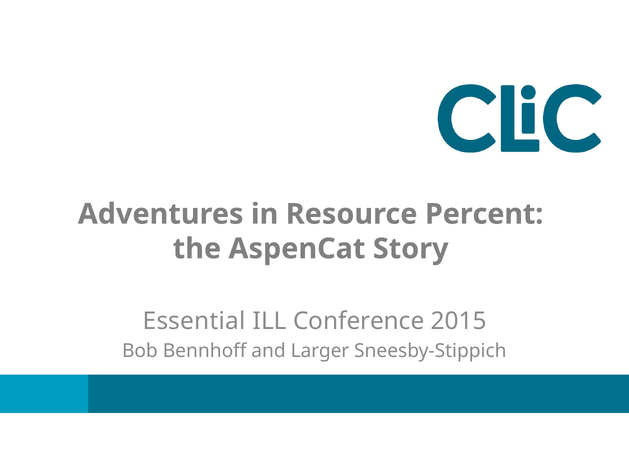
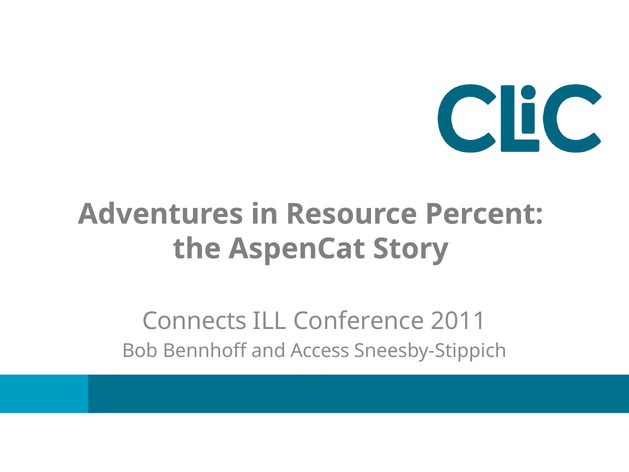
Essential: Essential -> Connects (194, 321)
2015: 2015 -> 2011 (459, 321)
Larger: Larger -> Access (320, 351)
